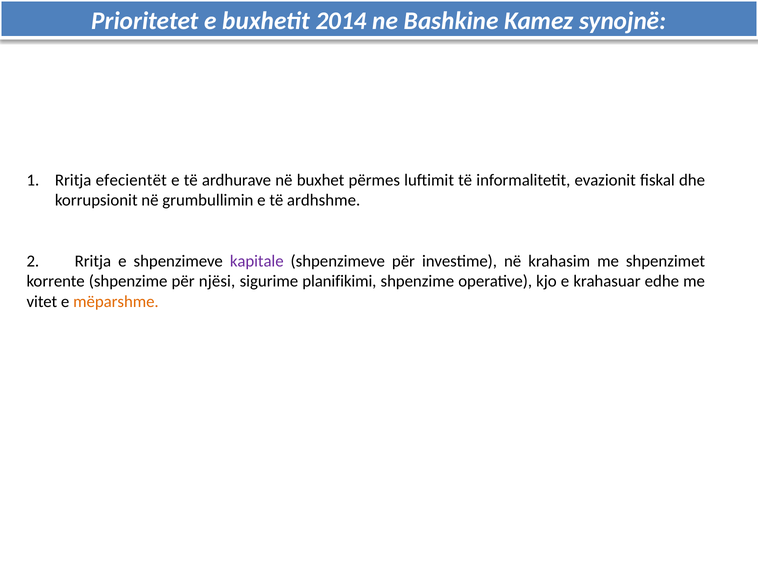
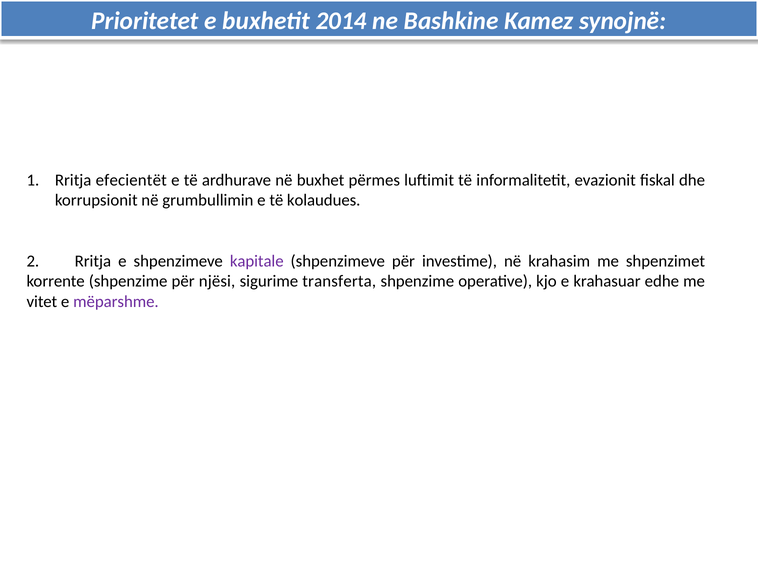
ardhshme: ardhshme -> kolaudues (324, 200)
planifikimi: planifikimi -> transferta (339, 281)
mëparshme colour: orange -> purple (116, 301)
